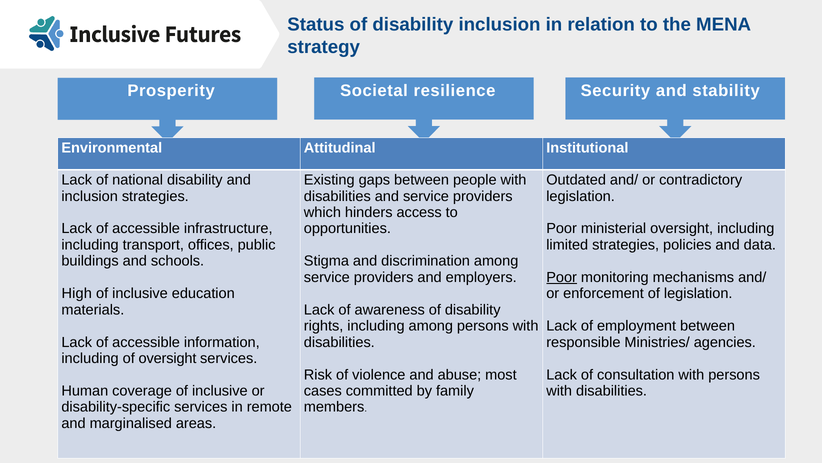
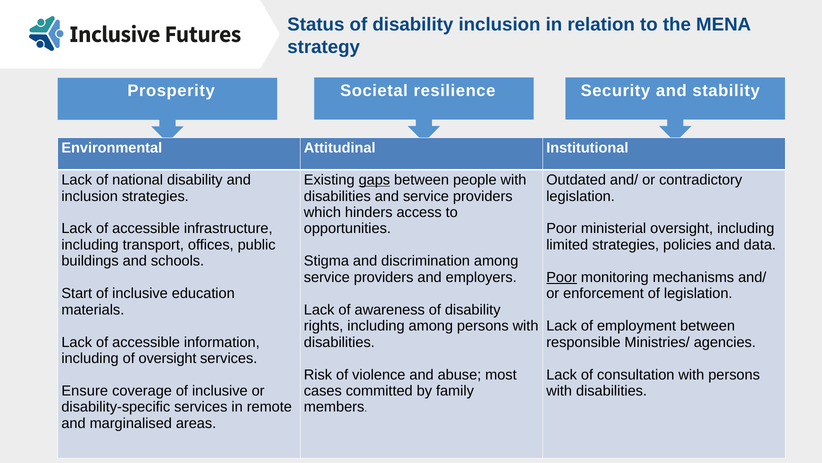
gaps underline: none -> present (374, 180)
High: High -> Start (77, 293)
Human: Human -> Ensure (85, 390)
